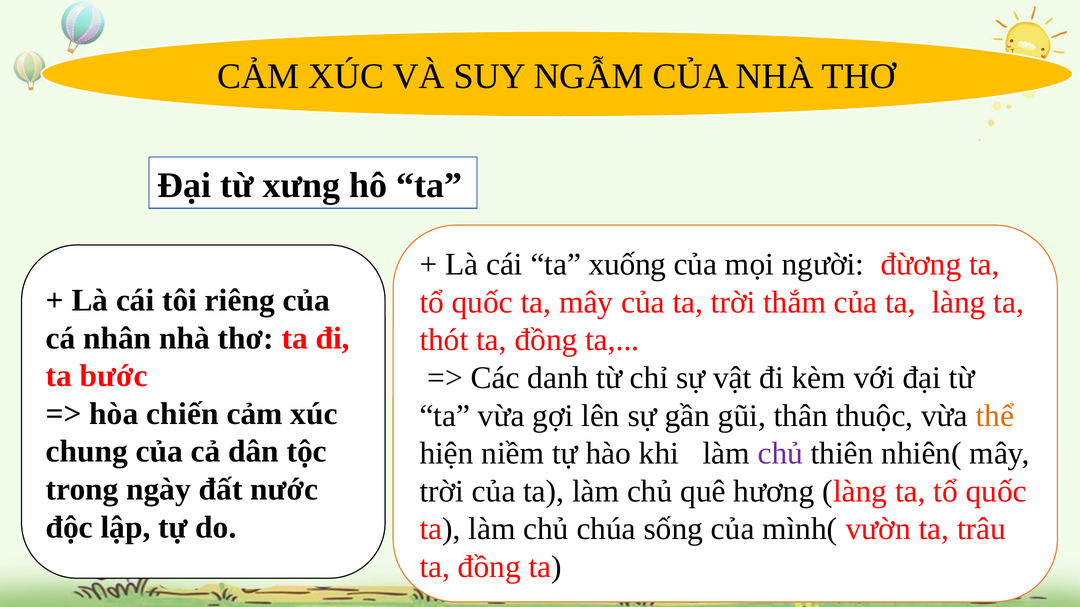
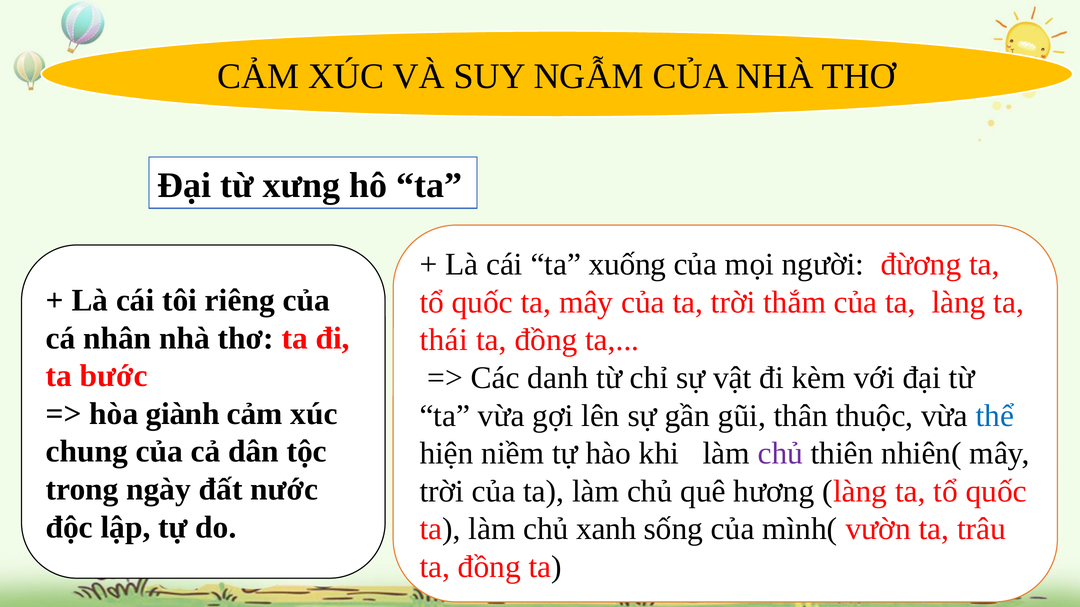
thót: thót -> thái (444, 340)
chiến: chiến -> giành (183, 414)
thể colour: orange -> blue (995, 416)
chúa: chúa -> xanh (606, 529)
